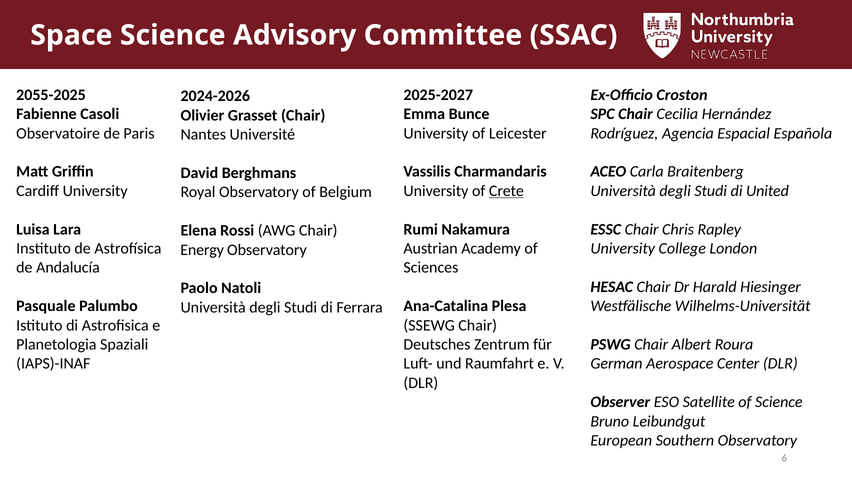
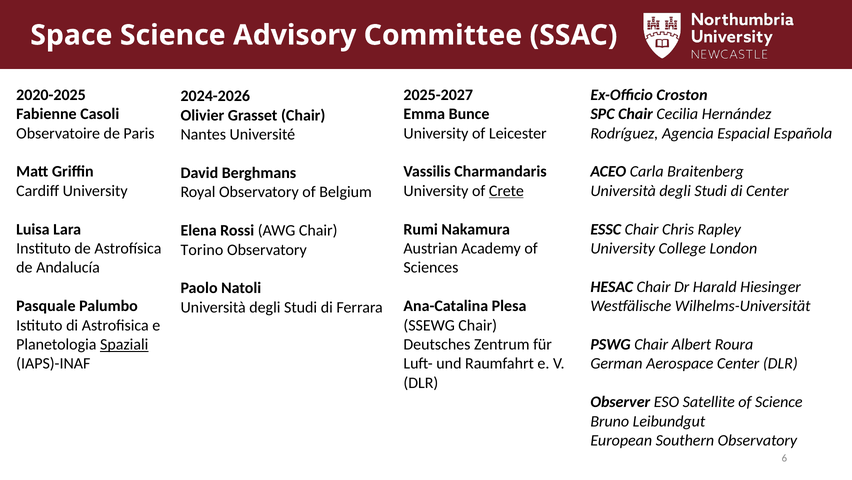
2055-2025: 2055-2025 -> 2020-2025 (51, 95)
di United: United -> Center (767, 191)
Energy: Energy -> Torino (202, 249)
Spaziali underline: none -> present (124, 344)
